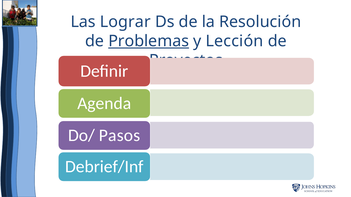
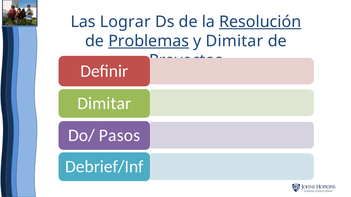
Resolución underline: none -> present (260, 22)
y Lección: Lección -> Dimitar (234, 41)
Agenda: Agenda -> Dimitar (104, 104)
